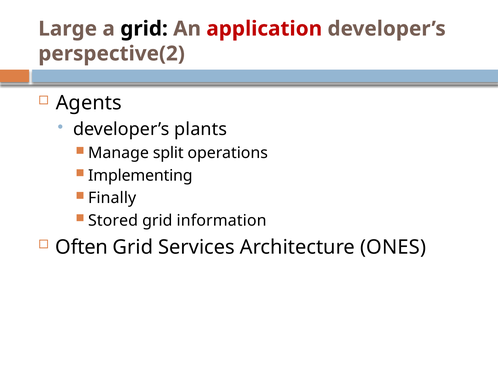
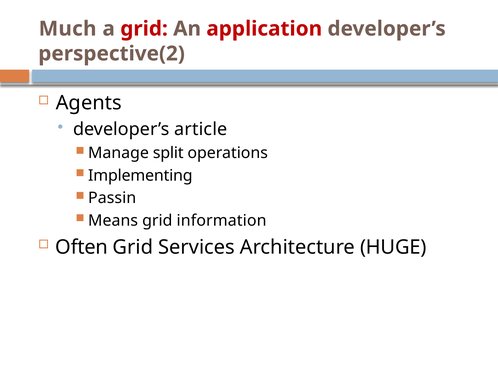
Large: Large -> Much (68, 29)
grid colour: black -> red (144, 29)
plants: plants -> article (201, 130)
Finally: Finally -> Passin (112, 198)
Stored: Stored -> Means (113, 221)
ONES: ONES -> HUGE (393, 247)
